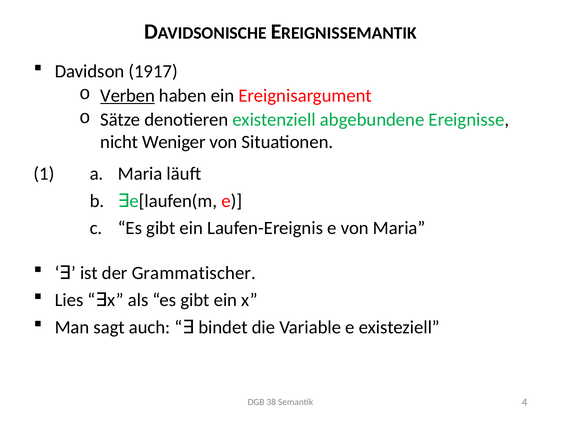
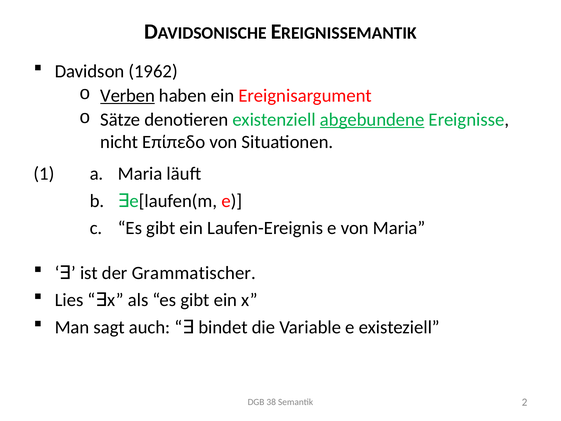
1917: 1917 -> 1962 (153, 71)
abgebundene underline: none -> present (372, 119)
Weniger: Weniger -> Επίπεδο (174, 142)
4: 4 -> 2 (525, 402)
